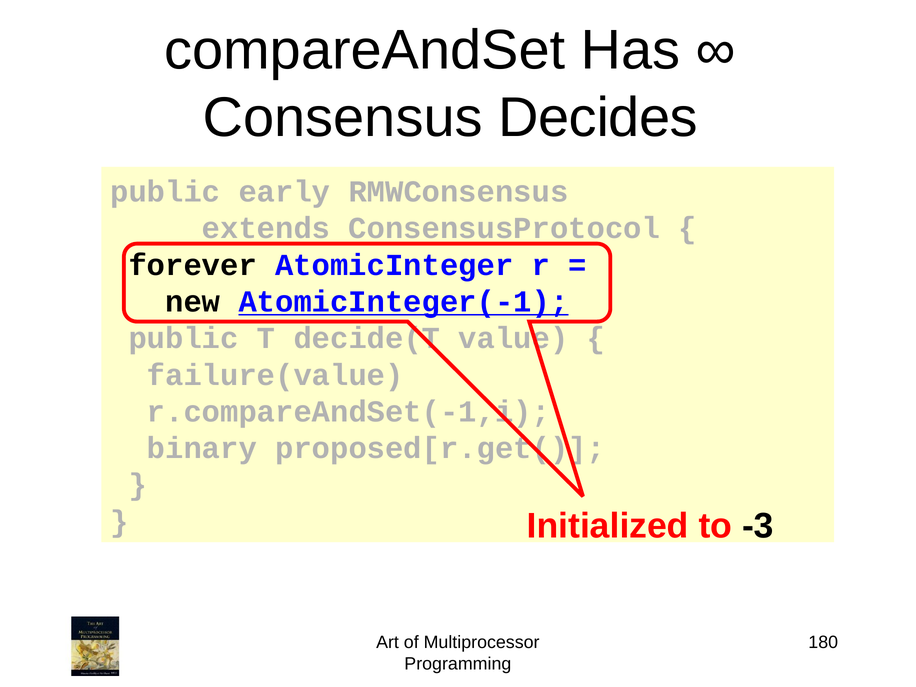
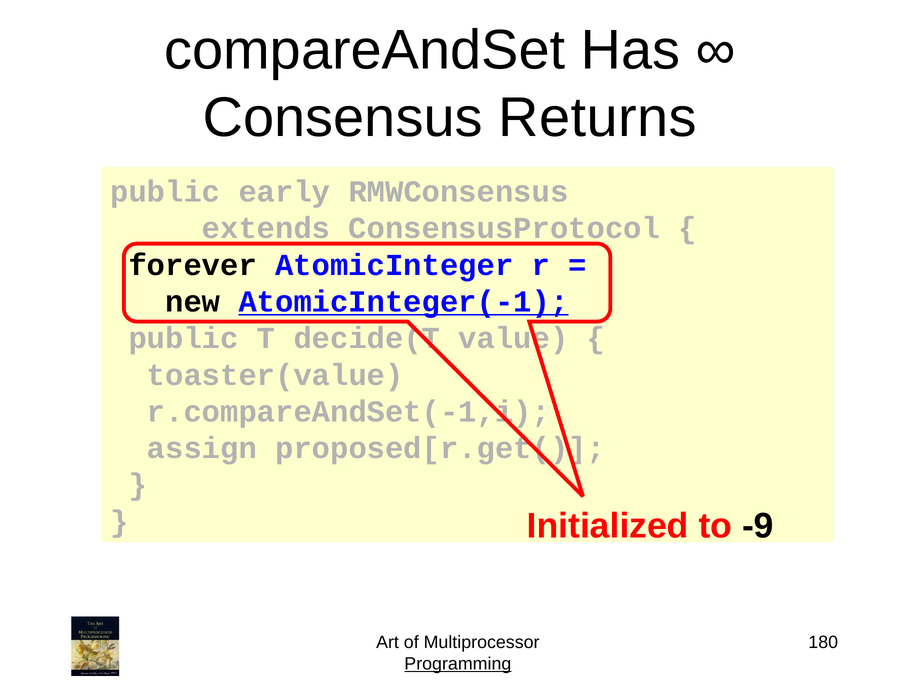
Decides: Decides -> Returns (598, 118)
failure(value: failure(value -> toaster(value (275, 375)
binary: binary -> assign (202, 448)
-3: -3 -> -9 (758, 526)
Programming underline: none -> present (458, 664)
